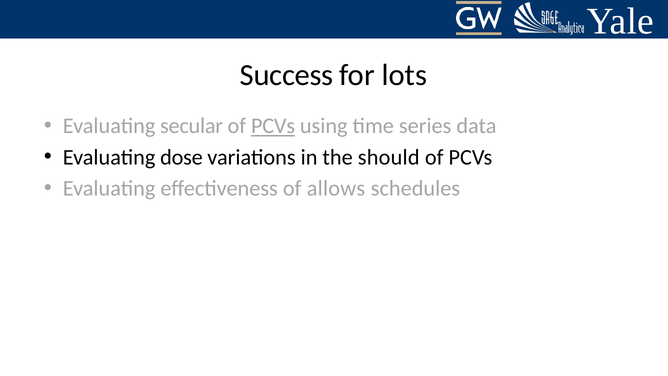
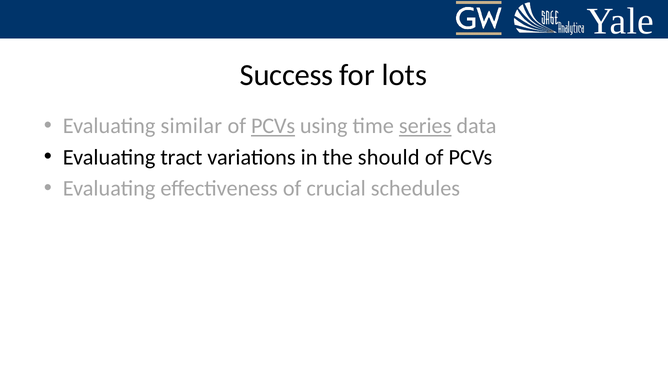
secular: secular -> similar (191, 126)
series underline: none -> present (425, 126)
dose: dose -> tract (181, 157)
allows: allows -> crucial (336, 188)
